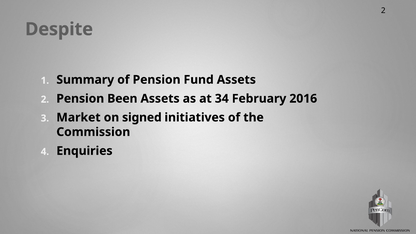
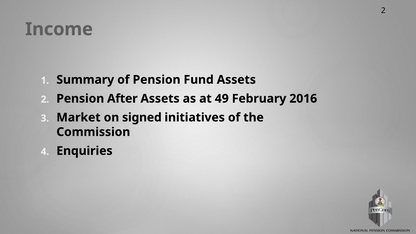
Despite: Despite -> Income (59, 29)
Been: Been -> After (122, 99)
34: 34 -> 49 (222, 99)
